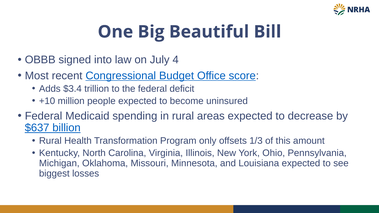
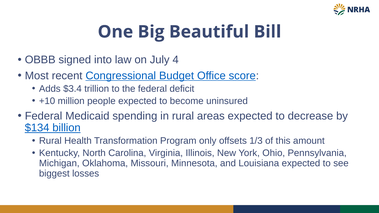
$637: $637 -> $134 (37, 128)
